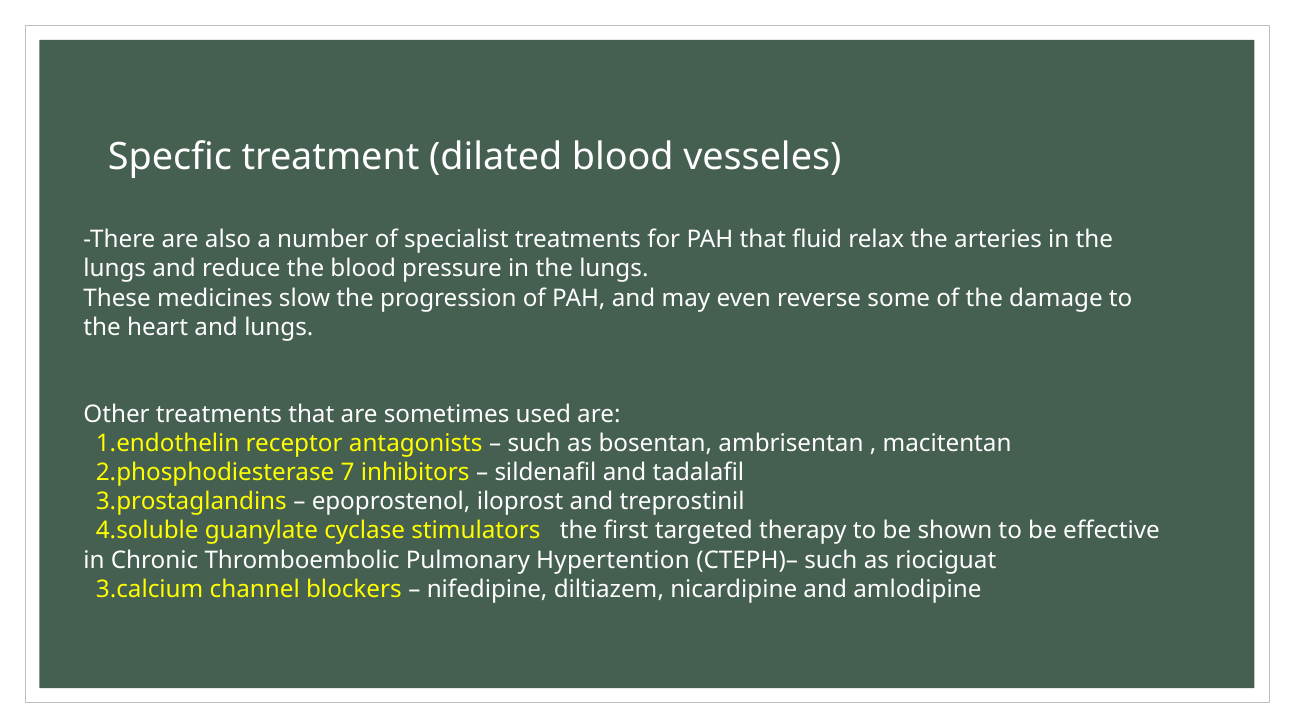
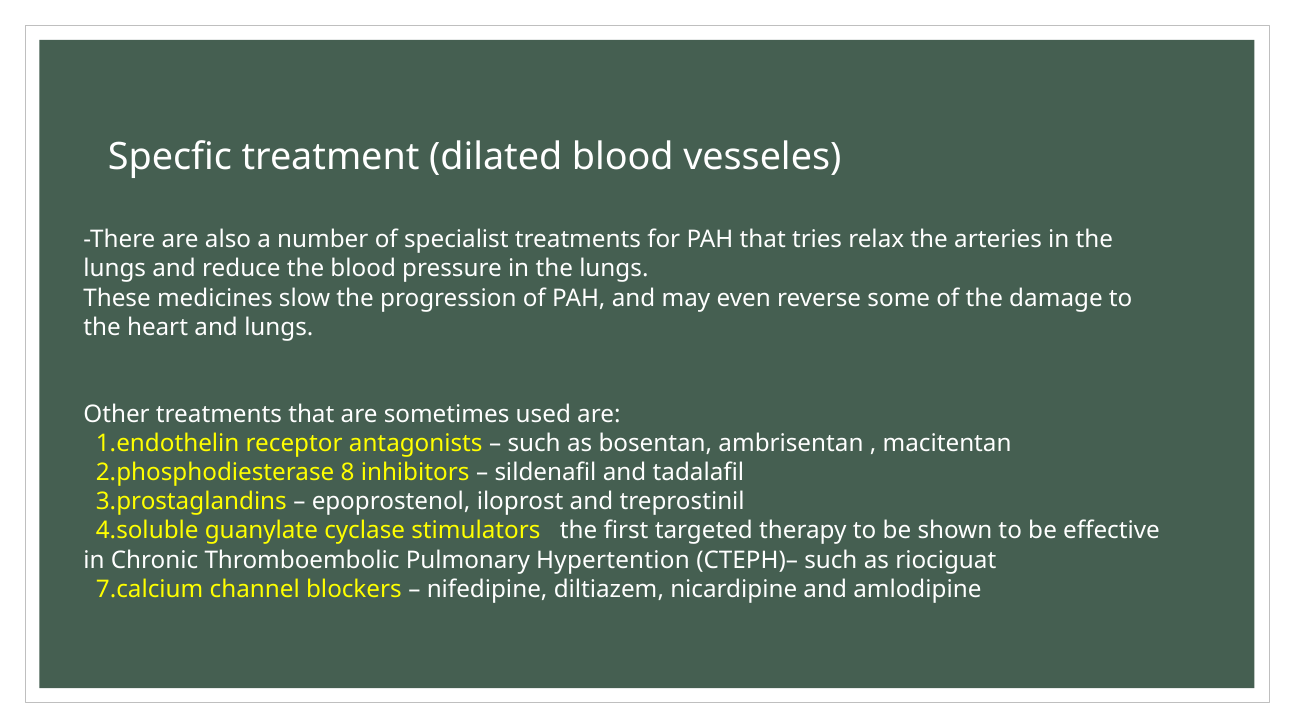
fluid: fluid -> tries (817, 240)
7: 7 -> 8 (348, 473)
3.calcium: 3.calcium -> 7.calcium (150, 589)
